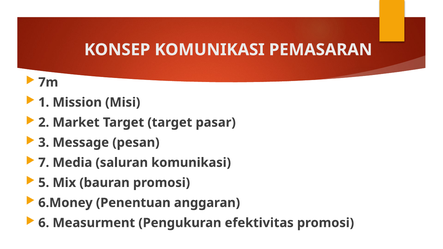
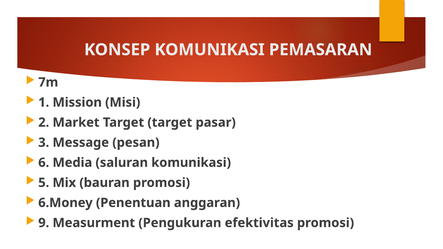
7: 7 -> 6 (44, 163)
6: 6 -> 9 (44, 223)
